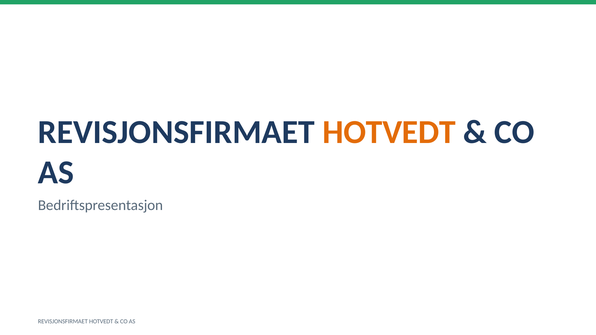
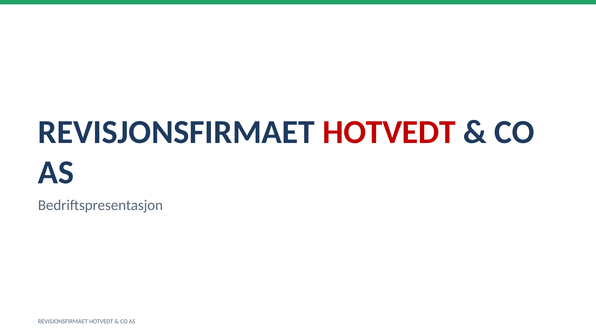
HOTVEDT colour: orange -> red (389, 132)
